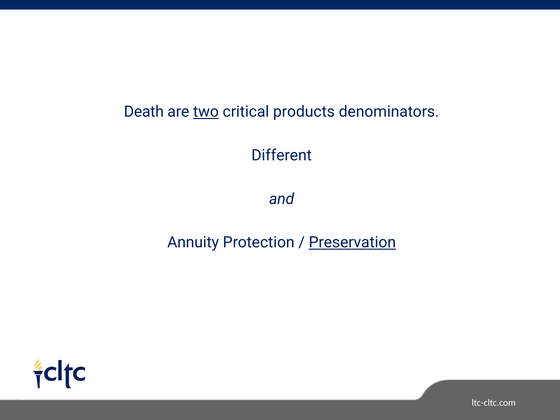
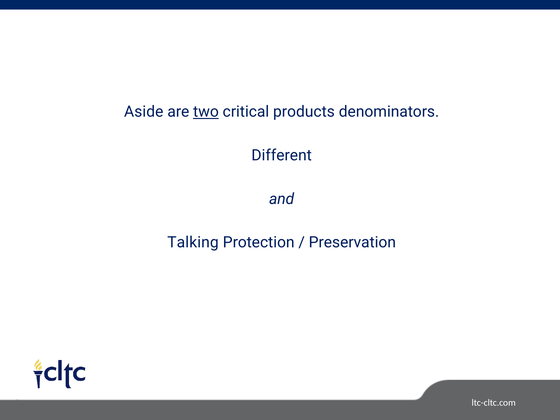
Death: Death -> Aside (144, 112)
Annuity: Annuity -> Talking (193, 242)
Preservation underline: present -> none (352, 242)
